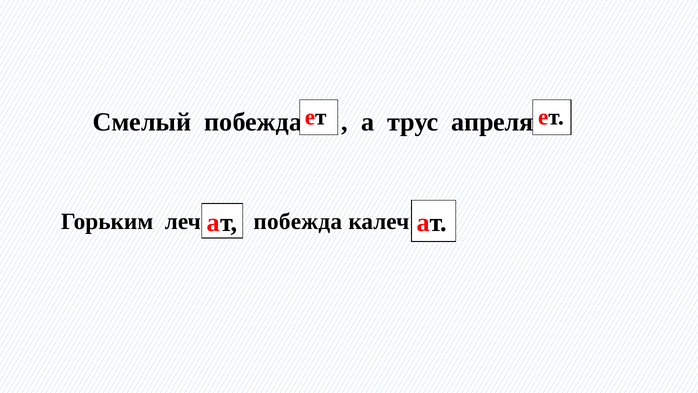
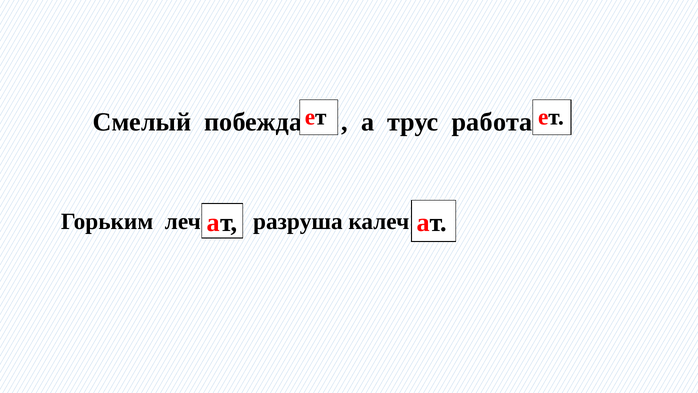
апреля: апреля -> работа (492, 122)
леч побежда: побежда -> разруша (298, 221)
